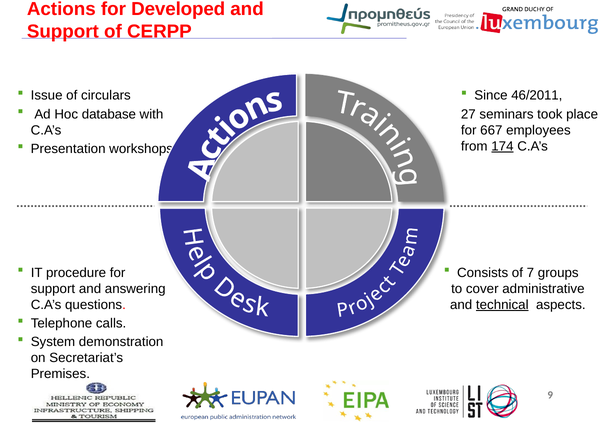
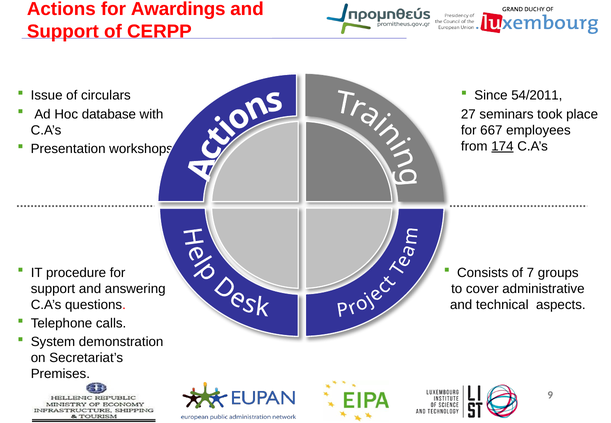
Developed: Developed -> Awardings (178, 9)
46/2011: 46/2011 -> 54/2011 (537, 96)
technical underline: present -> none (502, 305)
